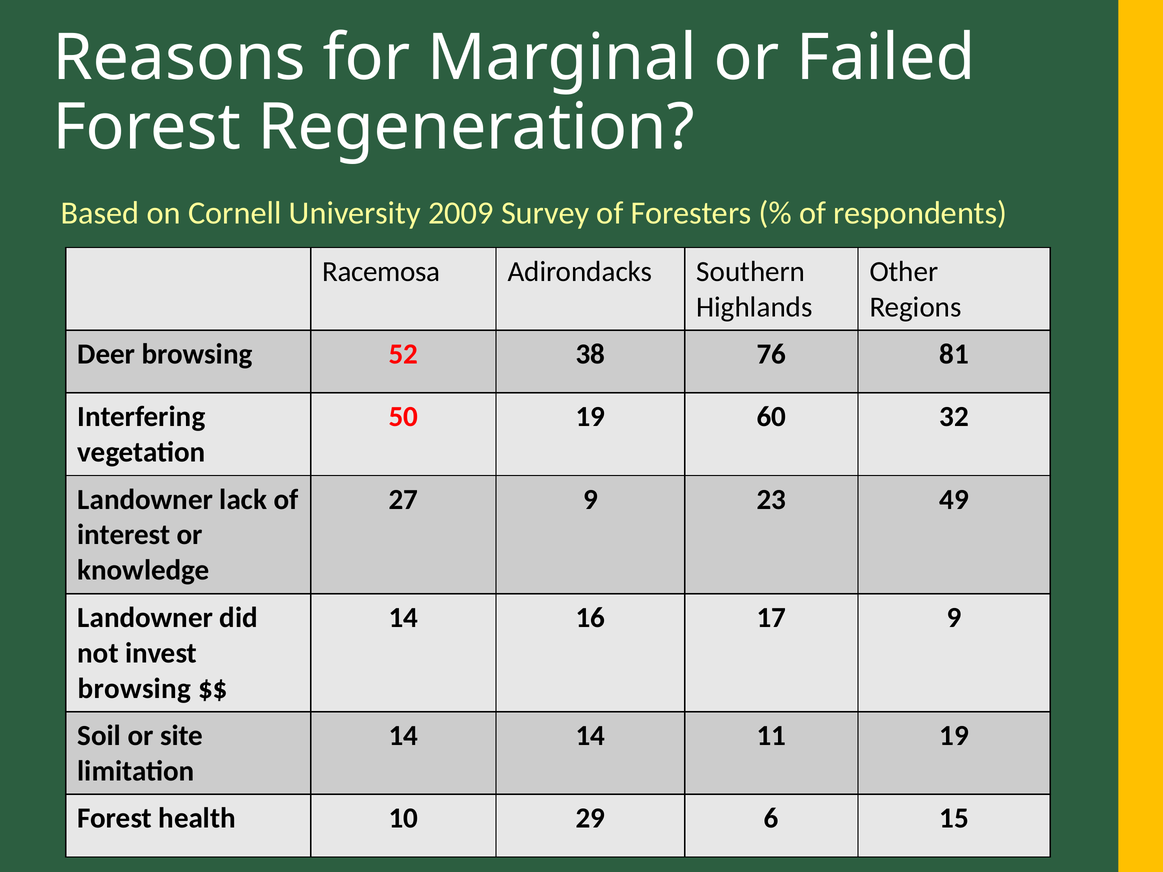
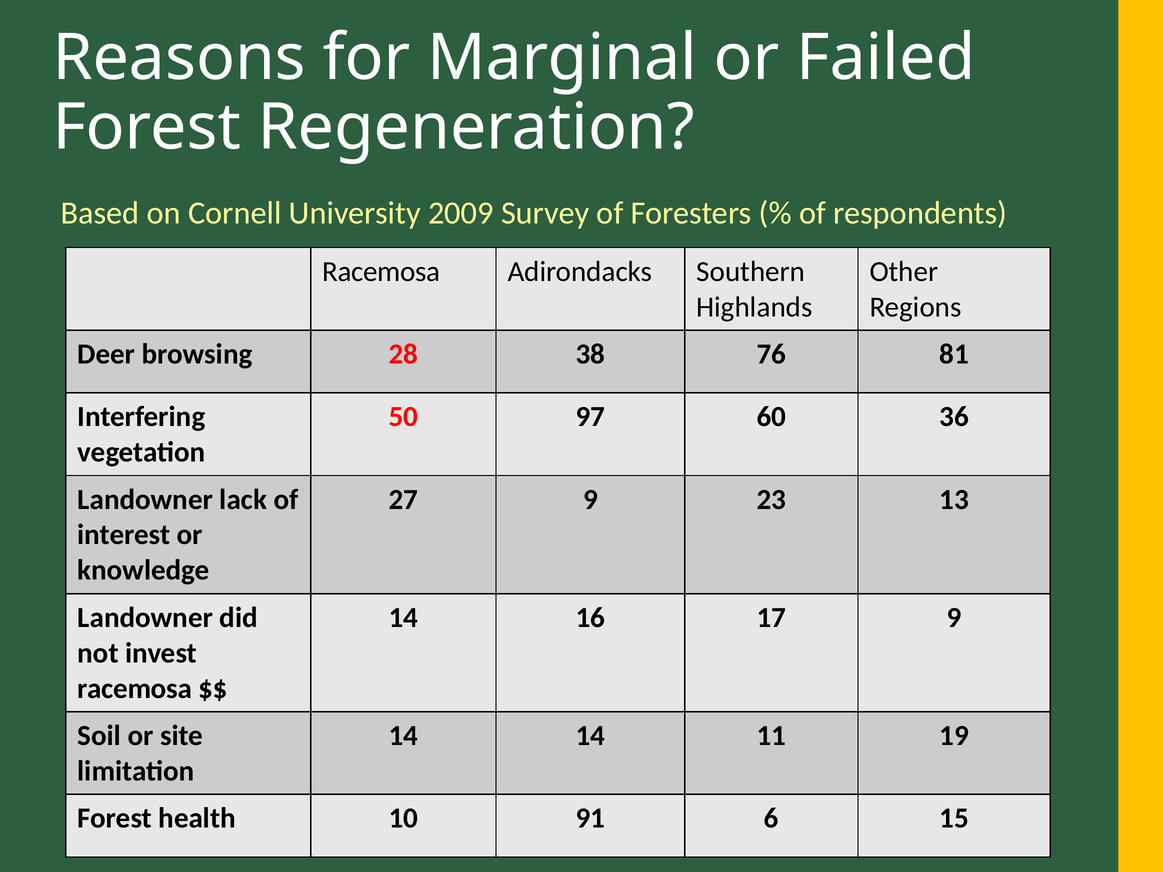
52: 52 -> 28 (403, 354)
50 19: 19 -> 97 (590, 417)
32: 32 -> 36 (954, 417)
49: 49 -> 13 (954, 500)
browsing: browsing -> racemosa (135, 689)
29: 29 -> 91 (590, 818)
